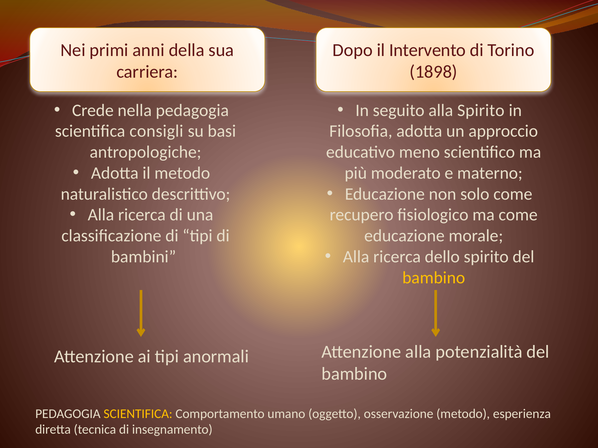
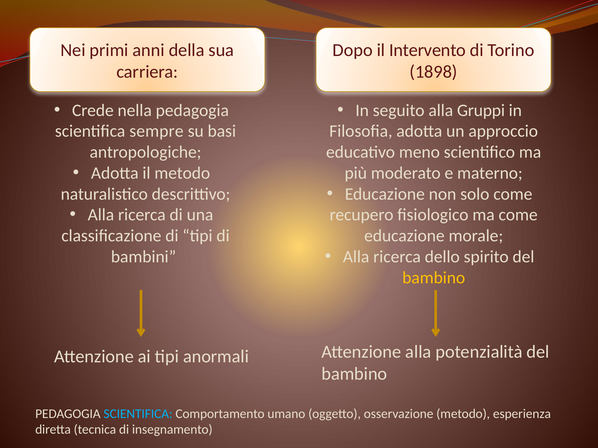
alla Spirito: Spirito -> Gruppi (481, 110)
consigli: consigli -> sempre (156, 131)
SCIENTIFICA colour: yellow -> light blue (138, 414)
